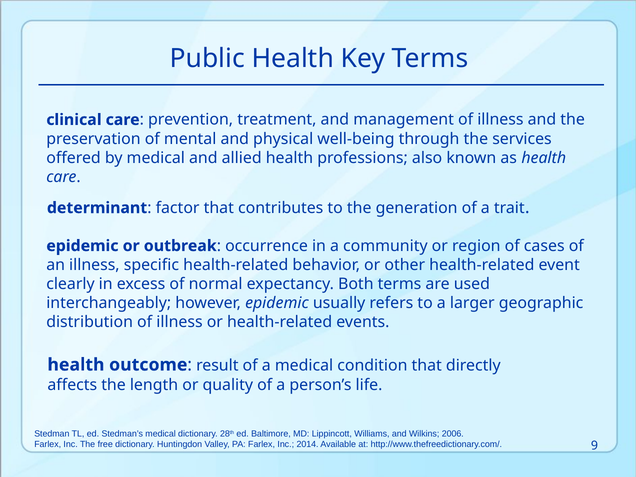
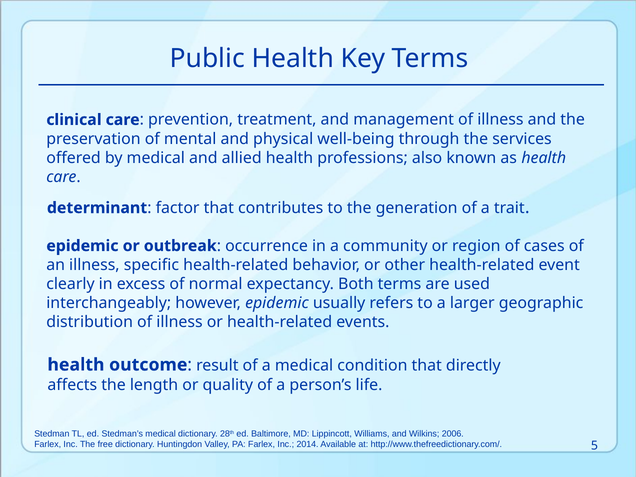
9: 9 -> 5 (594, 446)
